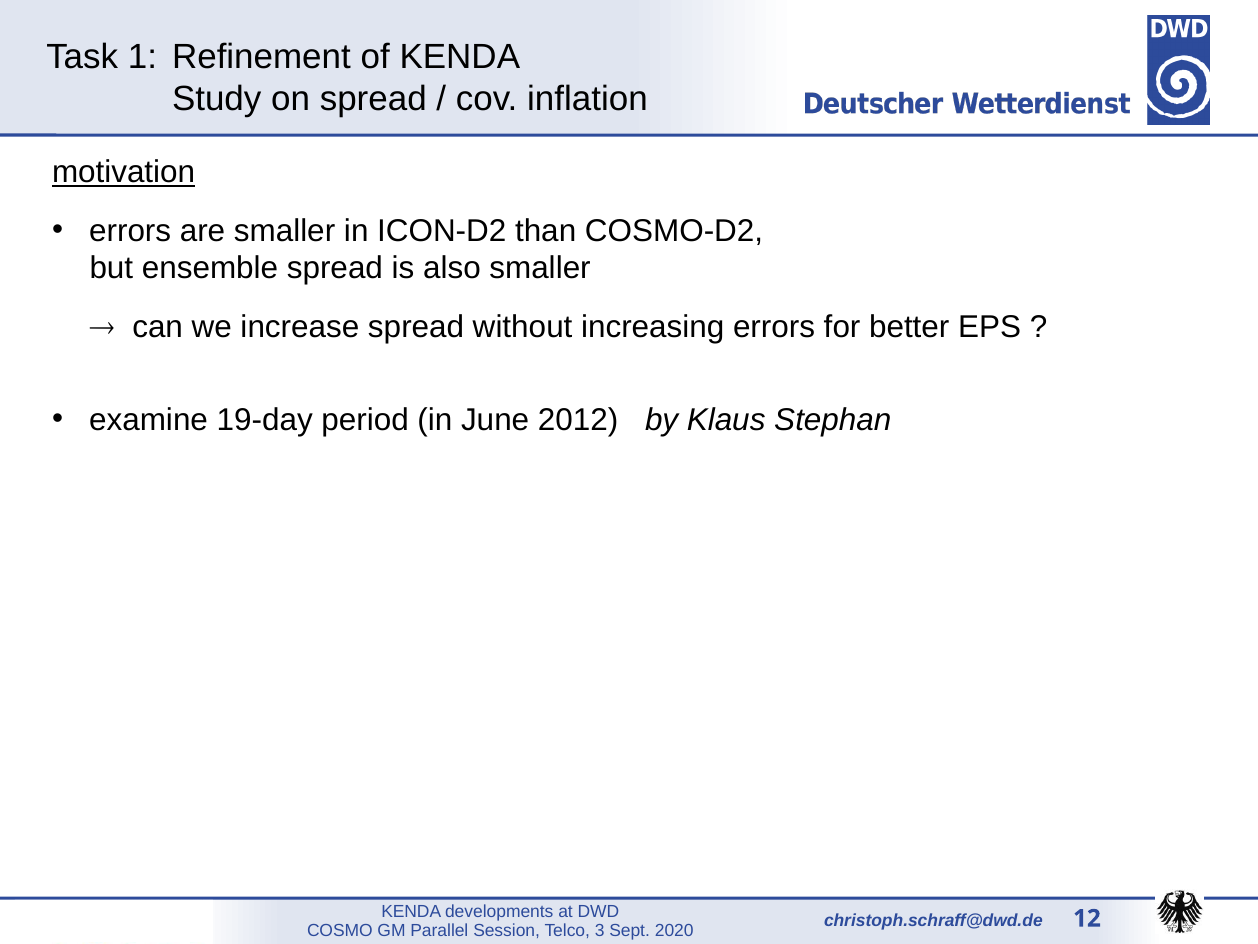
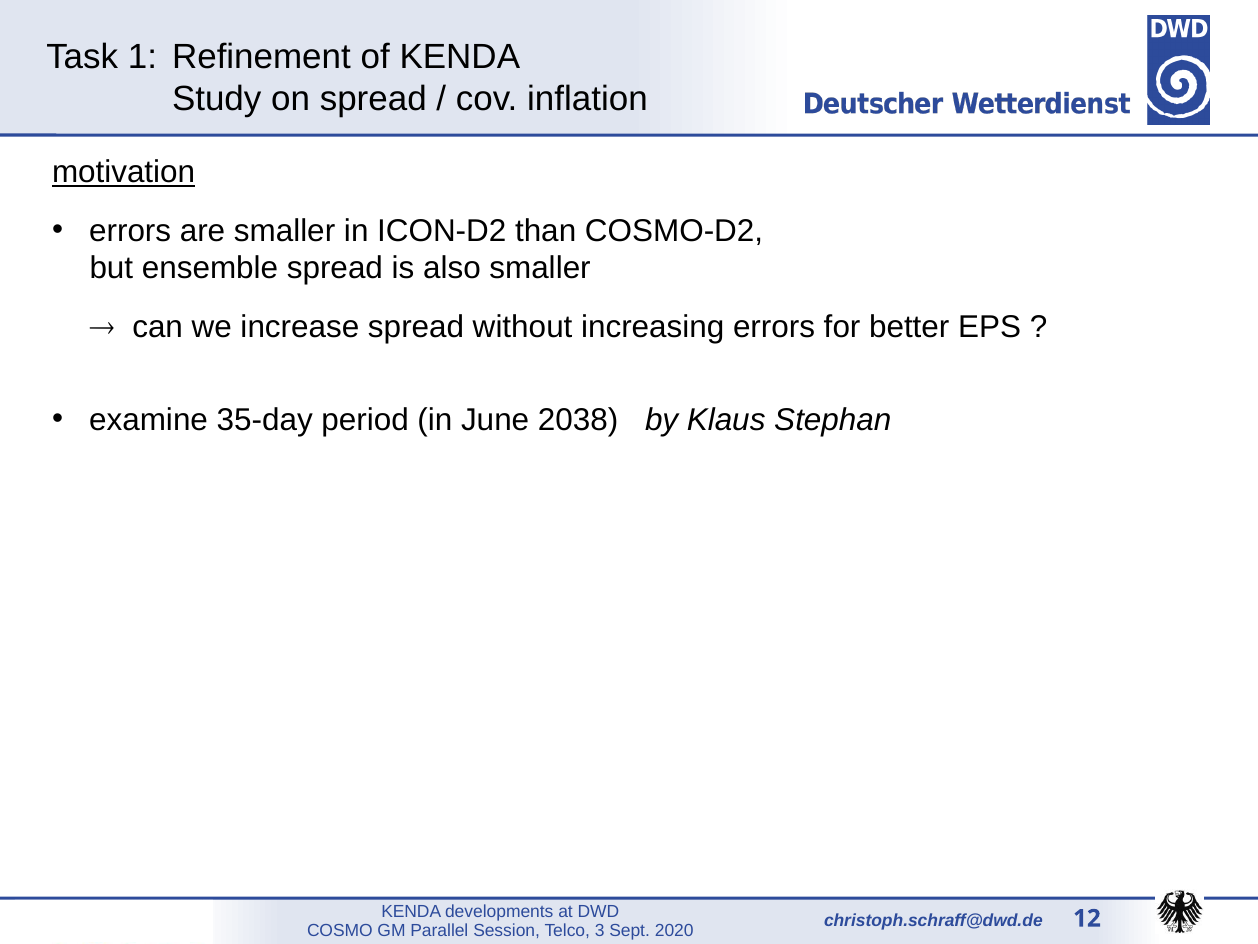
19-day: 19-day -> 35-day (265, 420)
2012: 2012 -> 2038 (578, 420)
